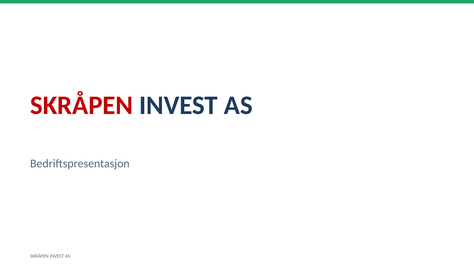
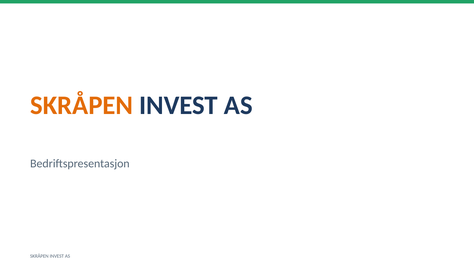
SKRÅPEN colour: red -> orange (82, 105)
